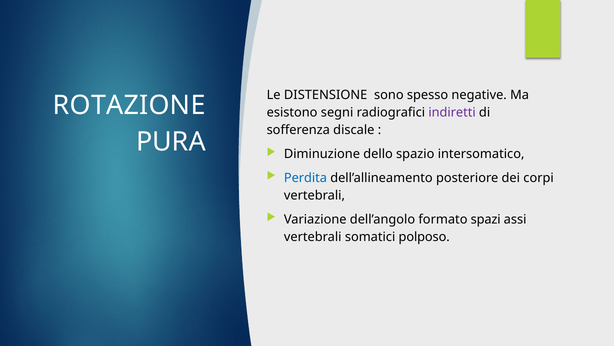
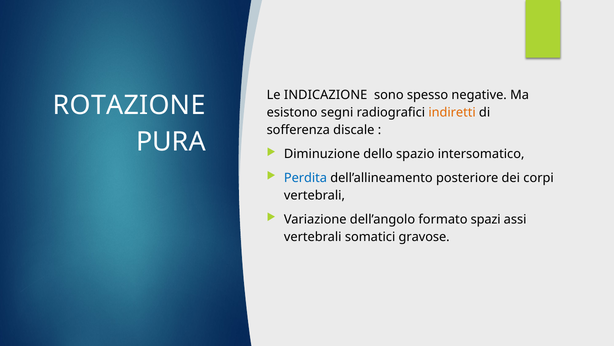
DISTENSIONE: DISTENSIONE -> INDICAZIONE (326, 95)
indiretti colour: purple -> orange (452, 112)
polposo: polposo -> gravose (424, 236)
